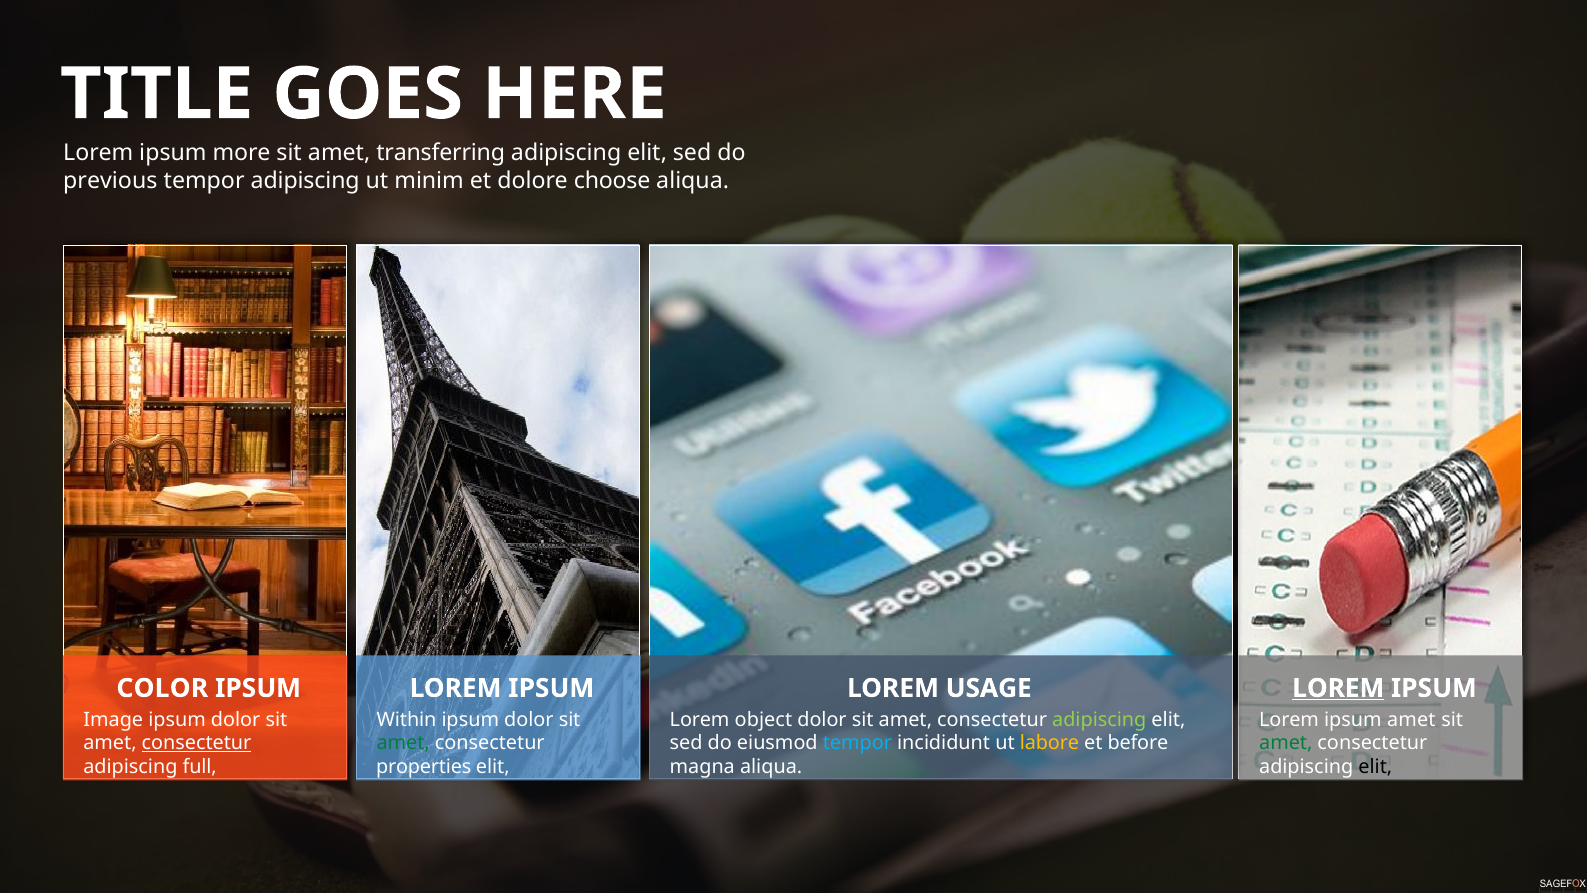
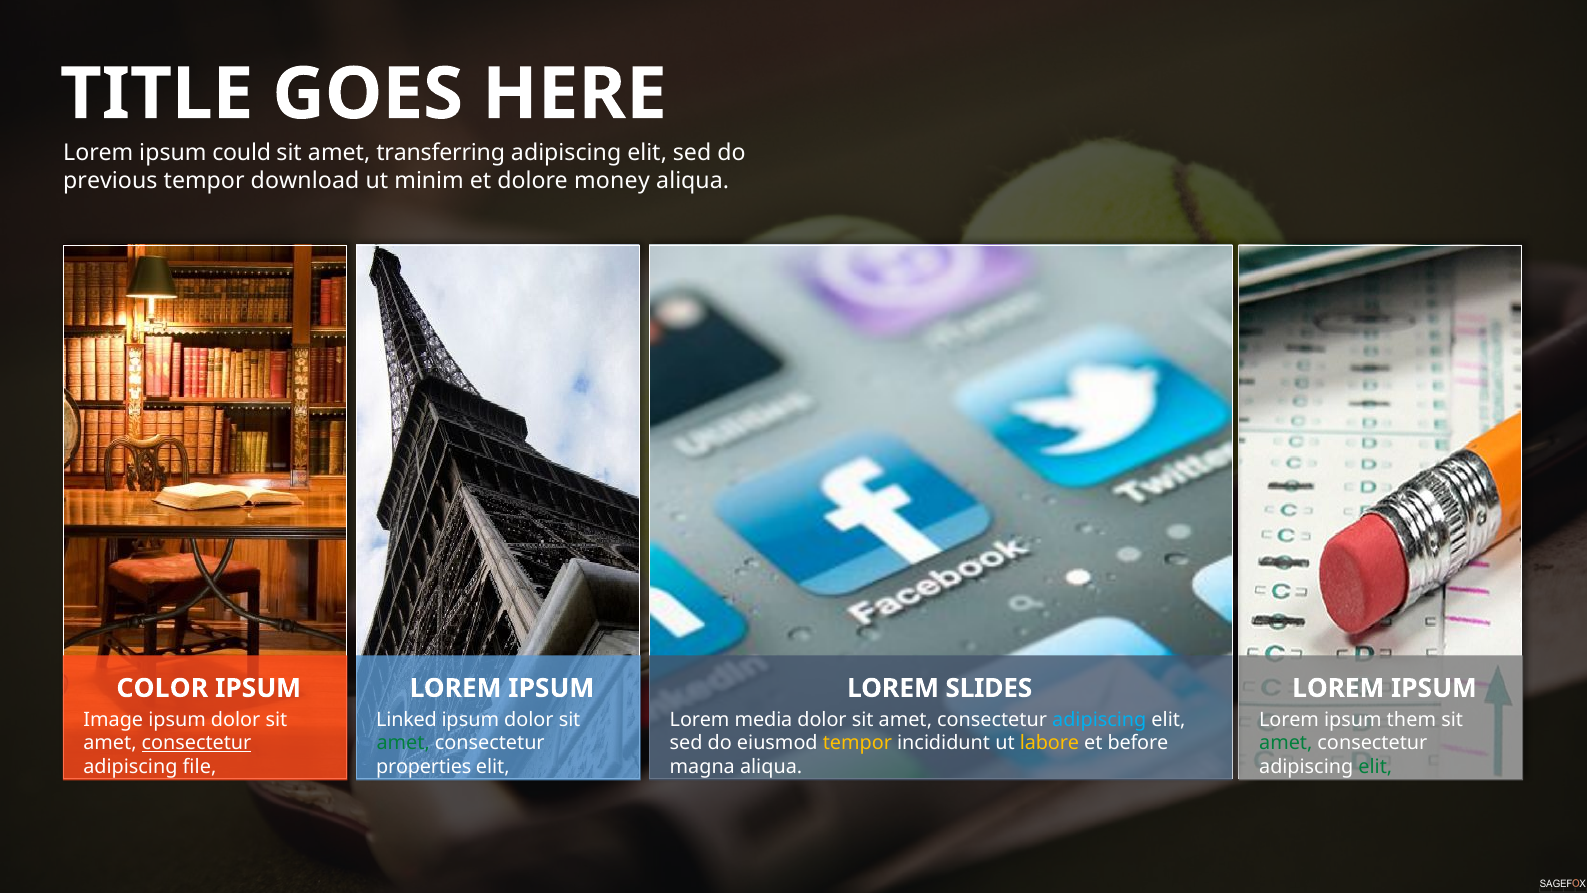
more: more -> could (242, 153)
tempor adipiscing: adipiscing -> download (305, 181)
choose: choose -> money (612, 181)
USAGE: USAGE -> SLIDES (989, 688)
LOREM underline: present -> none (1338, 688)
Within: Within -> Linked (407, 719)
object: object -> media (764, 719)
adipiscing colour: light green -> light blue (1099, 719)
ipsum amet: amet -> them (1411, 719)
tempor colour: light blue -> yellow (857, 743)
full: full -> file (199, 767)
elit colour: black -> green (1375, 767)
